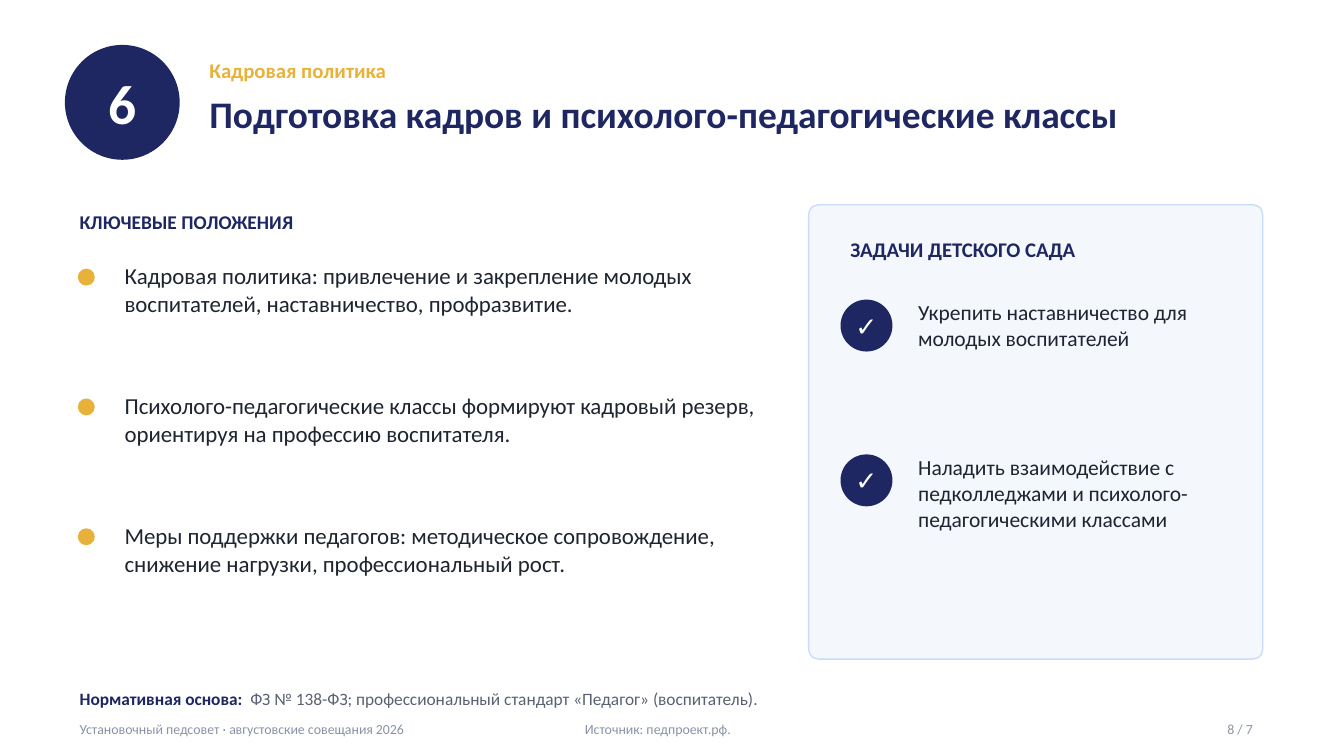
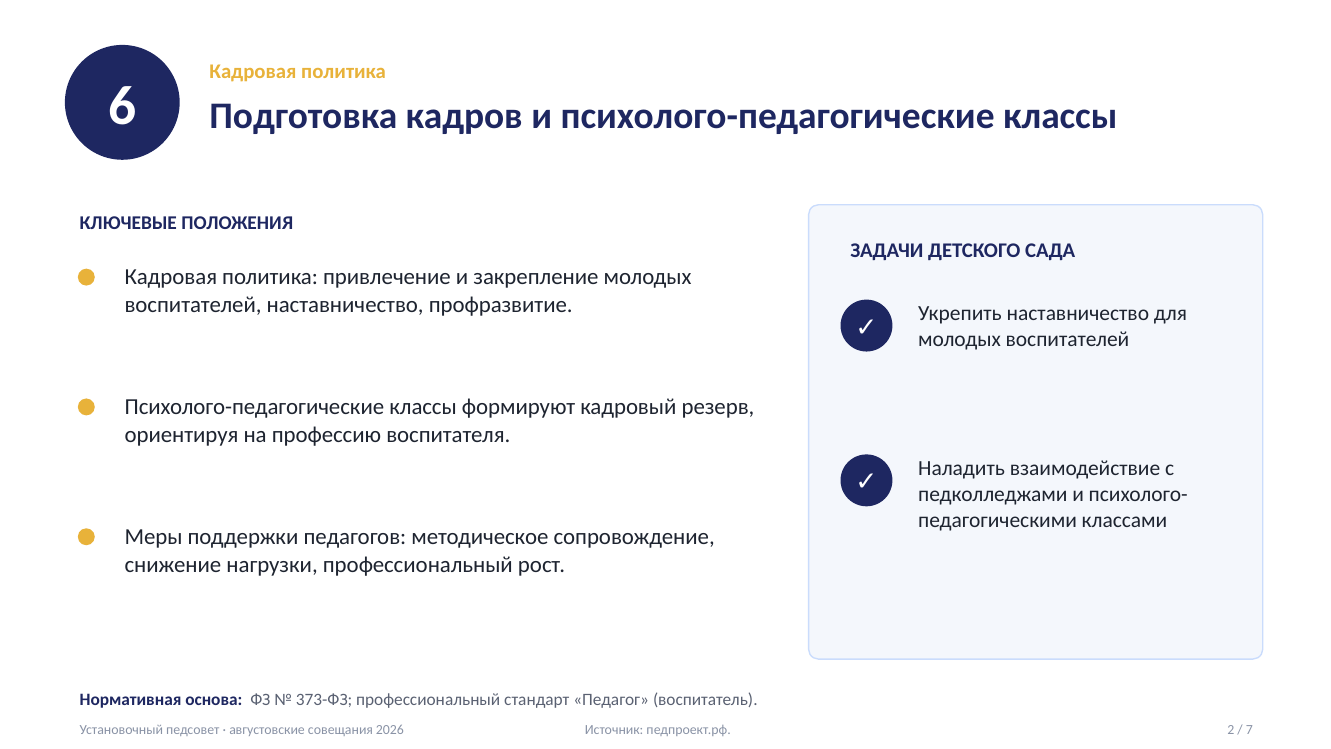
138-ФЗ: 138-ФЗ -> 373-ФЗ (324, 699)
8: 8 -> 2 (1231, 730)
